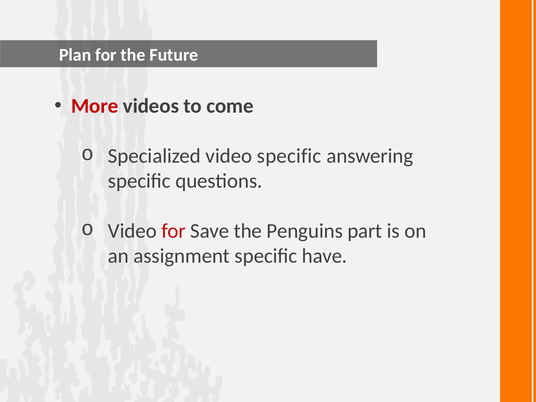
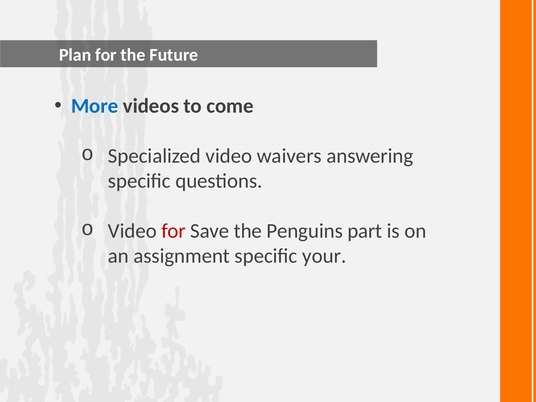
More colour: red -> blue (95, 106)
video specific: specific -> waivers (289, 156)
have: have -> your (324, 256)
